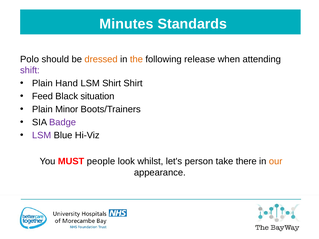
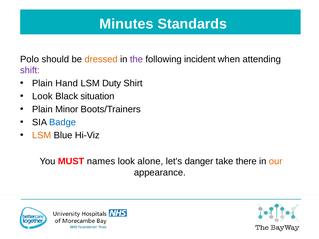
the colour: orange -> purple (136, 59)
release: release -> incident (200, 59)
LSM Shirt: Shirt -> Duty (112, 83)
Feed: Feed -> Look (42, 96)
Badge colour: purple -> blue (63, 123)
LSM colour: purple -> orange (42, 136)
people: people -> names (101, 162)
whilst: whilst -> alone (150, 162)
person: person -> danger (199, 162)
